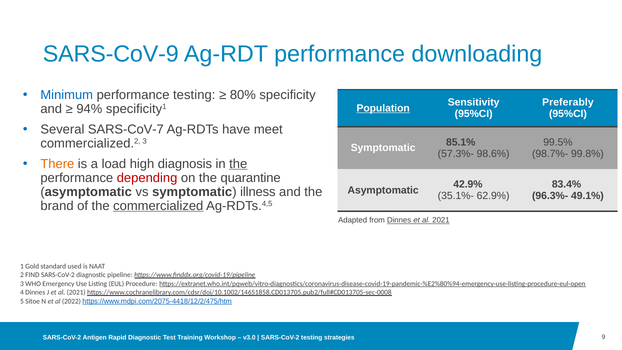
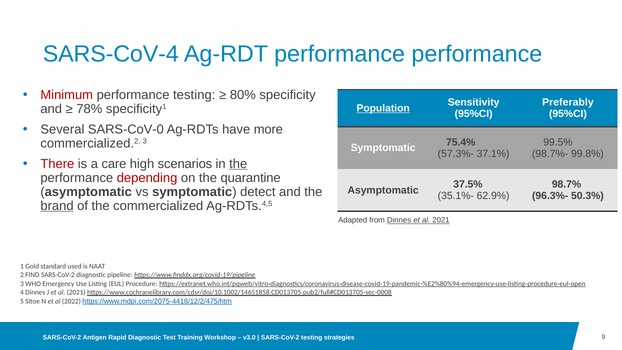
SARS-CoV-9: SARS-CoV-9 -> SARS-CoV-4 (111, 54)
performance downloading: downloading -> performance (477, 54)
Minimum colour: blue -> red (67, 95)
94%: 94% -> 78% (89, 109)
SARS-CoV-7: SARS-CoV-7 -> SARS-CoV-0 (126, 129)
meet: meet -> more (268, 129)
85.1%: 85.1% -> 75.4% (461, 142)
98.6%: 98.6% -> 37.1% (493, 154)
There colour: orange -> red (57, 164)
load: load -> care (114, 164)
diagnosis: diagnosis -> scenarios (185, 164)
42.9%: 42.9% -> 37.5% (468, 184)
83.4%: 83.4% -> 98.7% (567, 184)
illness: illness -> detect (258, 192)
49.1%: 49.1% -> 50.3% (587, 196)
brand underline: none -> present (57, 206)
commercialized underline: present -> none (158, 206)
